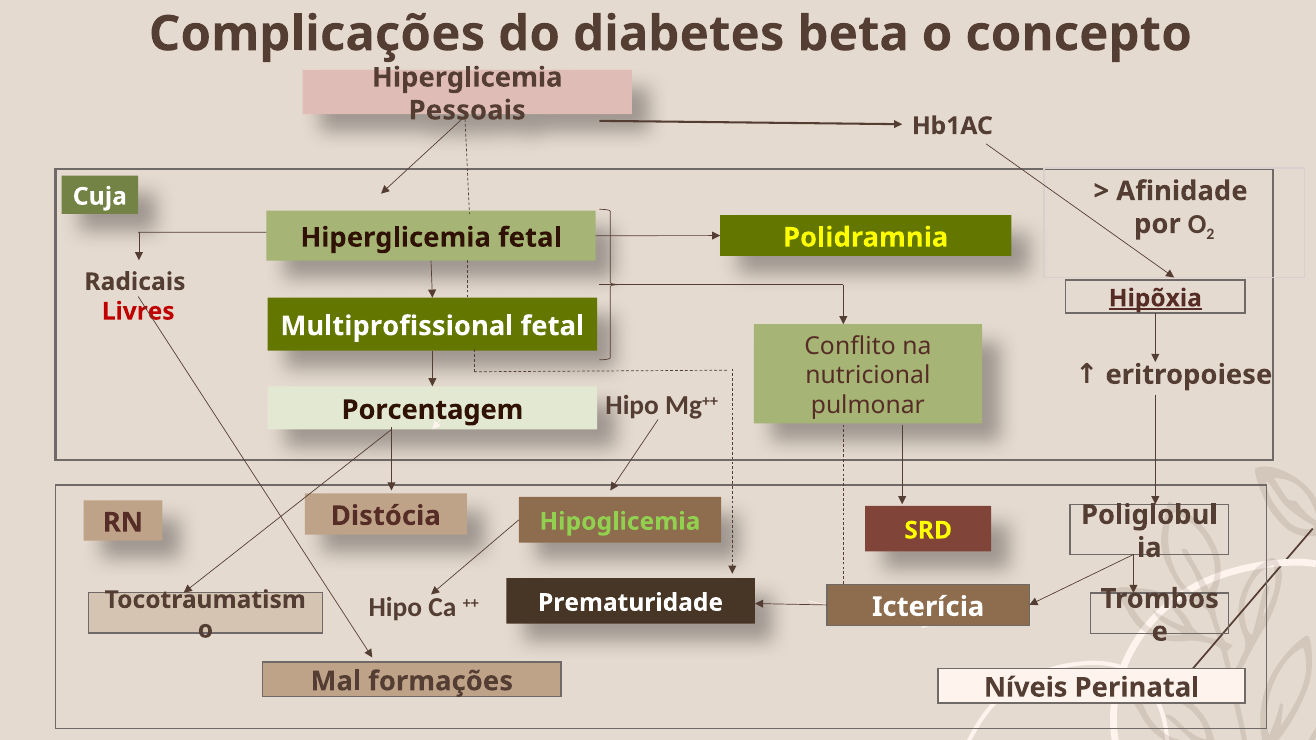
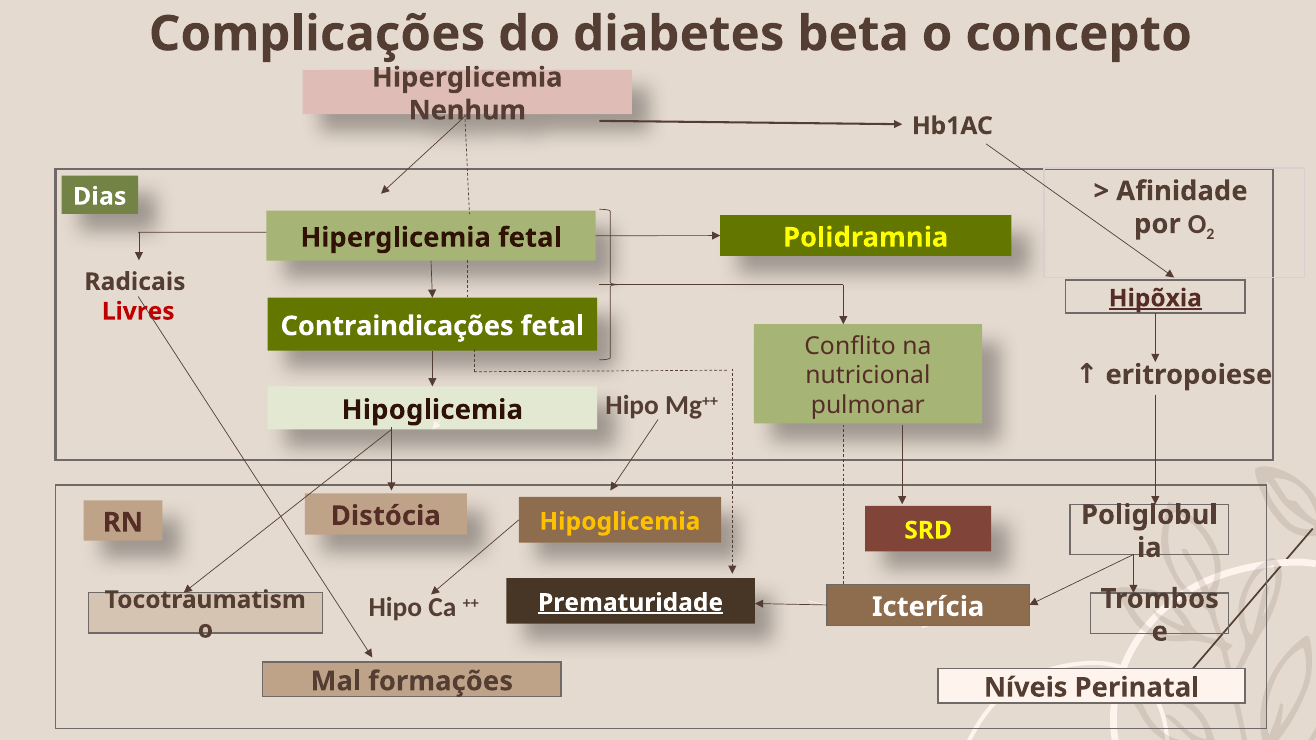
Pessoais: Pessoais -> Nenhum (467, 110)
Cuja: Cuja -> Dias (100, 197)
Multiprofissional: Multiprofissional -> Contraindicações (397, 326)
Porcentagem: Porcentagem -> Hipoglicemia (432, 410)
Hipoglicemia colour: light green -> yellow (620, 522)
Prematuridade underline: none -> present (631, 603)
